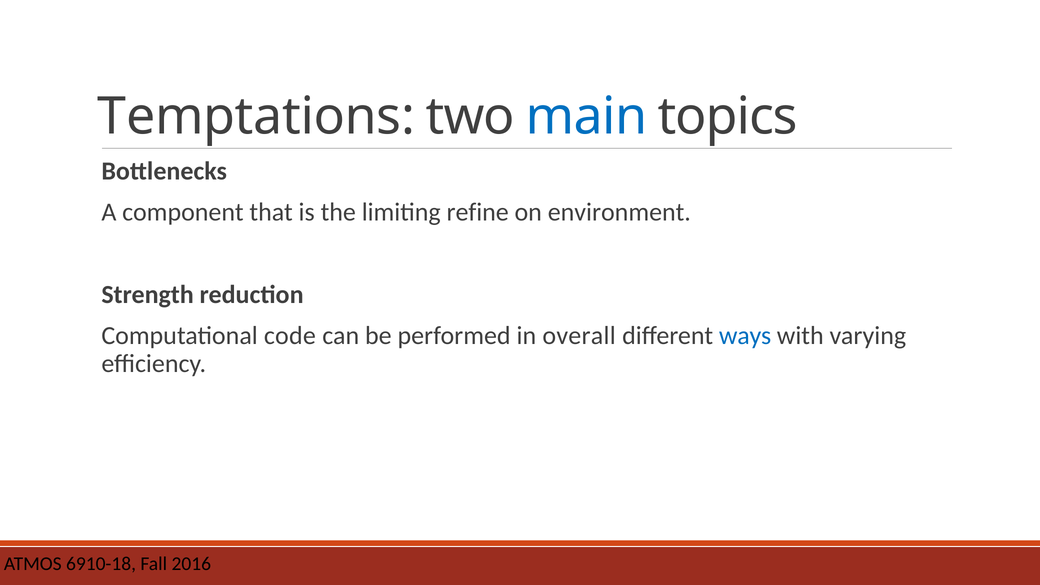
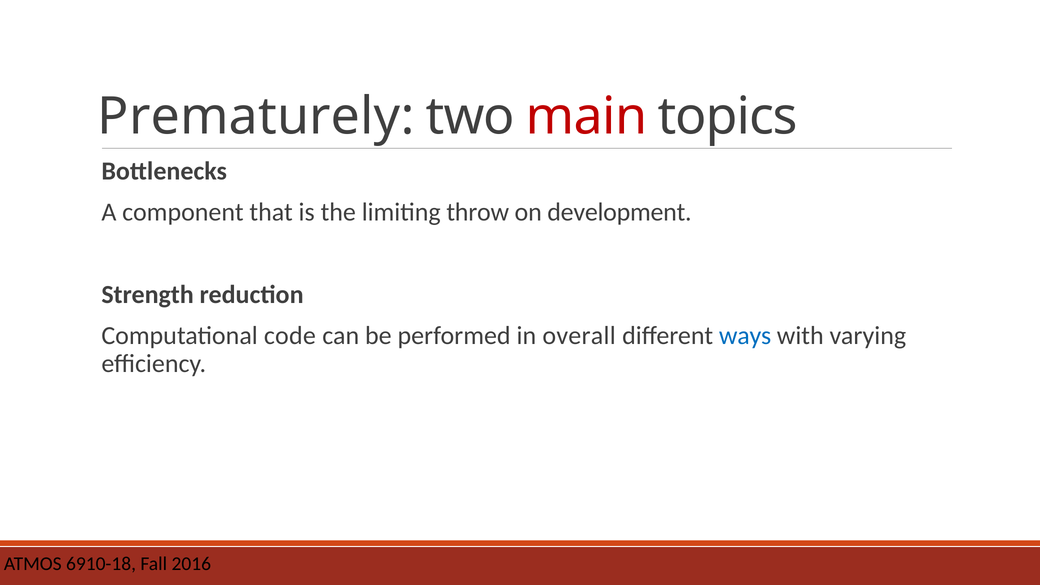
Temptations: Temptations -> Prematurely (256, 117)
main colour: blue -> red (587, 117)
refine: refine -> throw (478, 212)
environment: environment -> development (619, 212)
